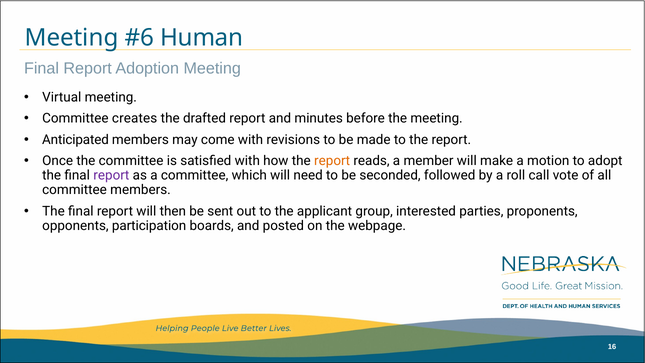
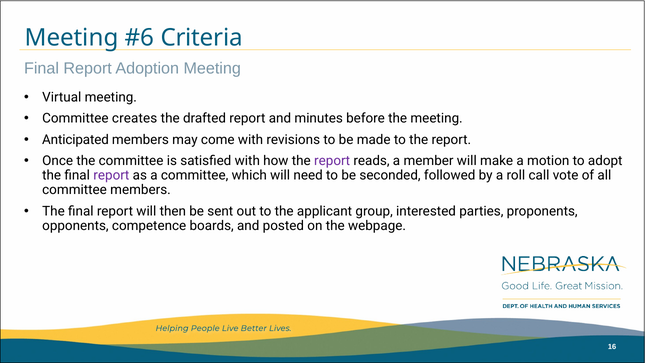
Human: Human -> Criteria (202, 38)
report colour: orange -> purple (332, 161)
participation: participation -> competence (149, 226)
